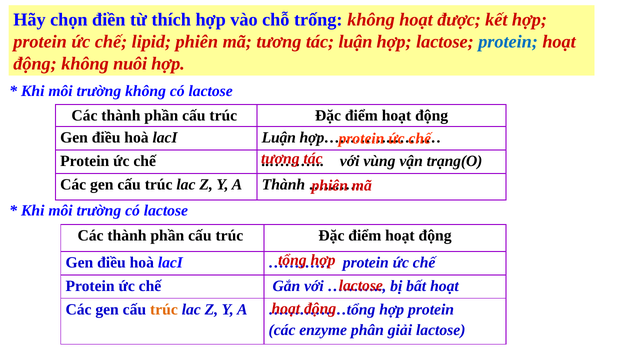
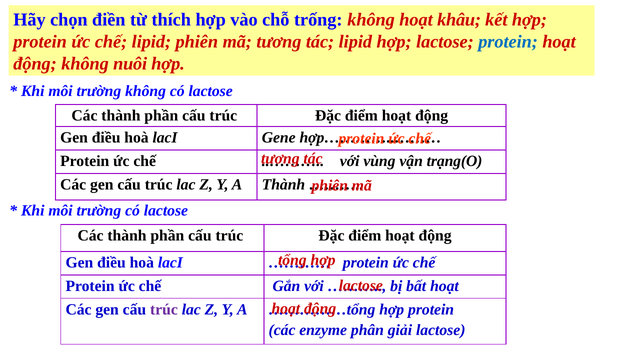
được: được -> khâu (459, 20)
tác luận: luận -> lipid (355, 42)
lacI Luận: Luận -> Gene (279, 137)
trúc colour: orange -> purple (164, 309)
